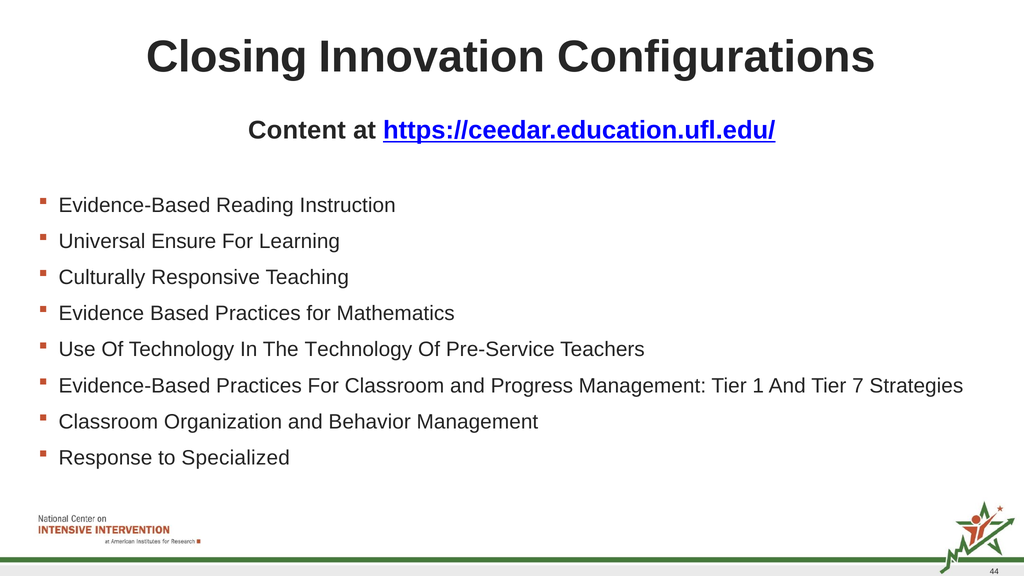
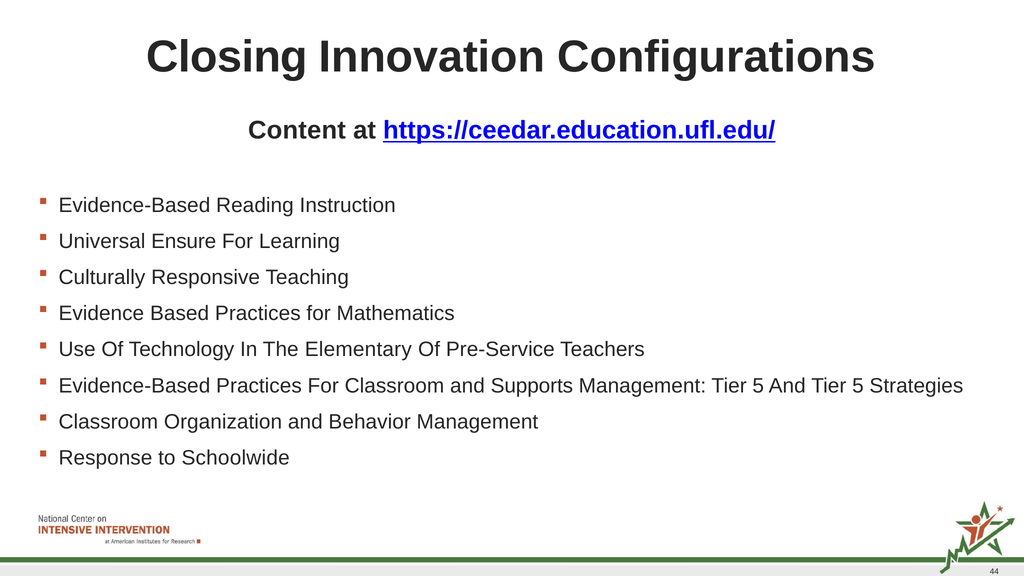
The Technology: Technology -> Elementary (358, 350)
Progress: Progress -> Supports (532, 386)
Management Tier 1: 1 -> 5 (758, 386)
And Tier 7: 7 -> 5 (858, 386)
Specialized: Specialized -> Schoolwide (236, 458)
